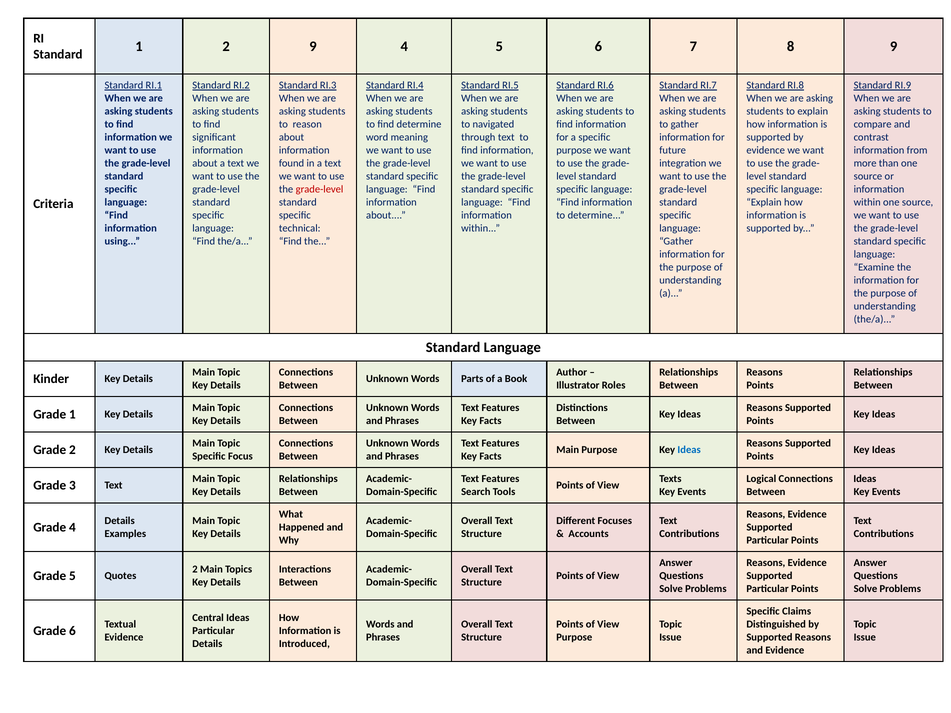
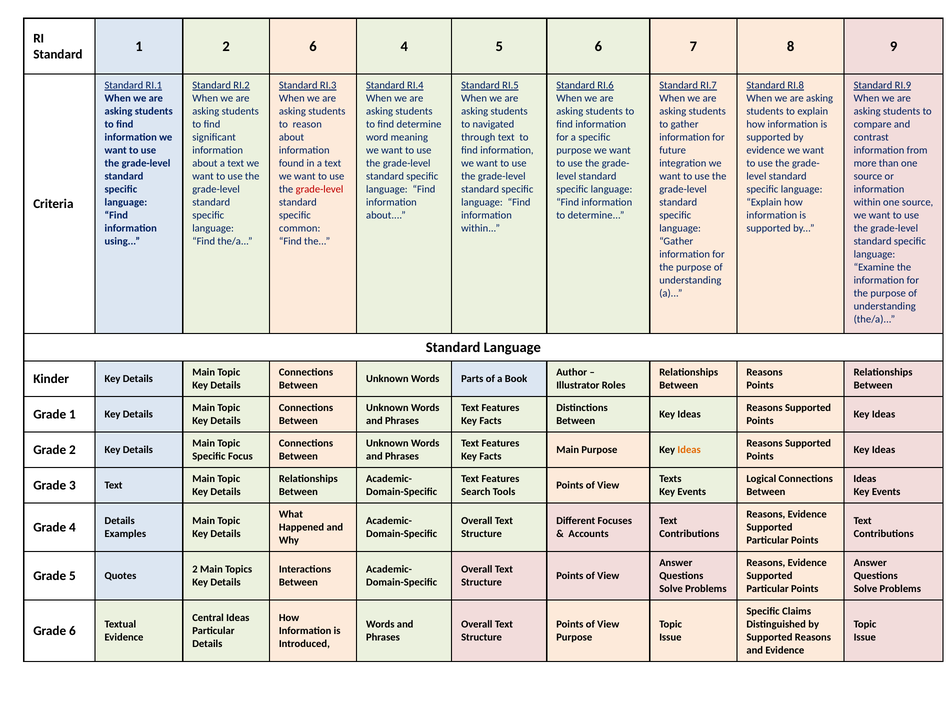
2 9: 9 -> 6 (313, 46)
technical: technical -> common (300, 228)
Ideas colour: blue -> orange (689, 450)
